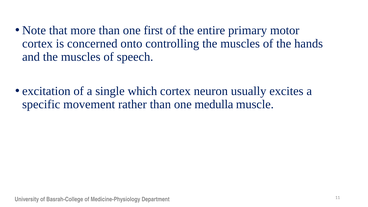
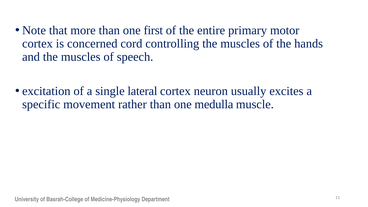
onto: onto -> cord (131, 44)
which: which -> lateral (142, 91)
